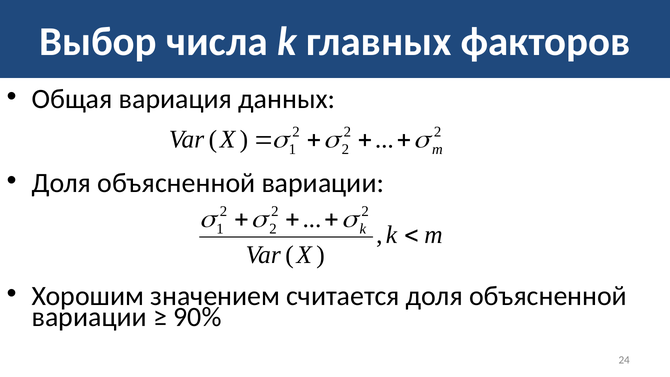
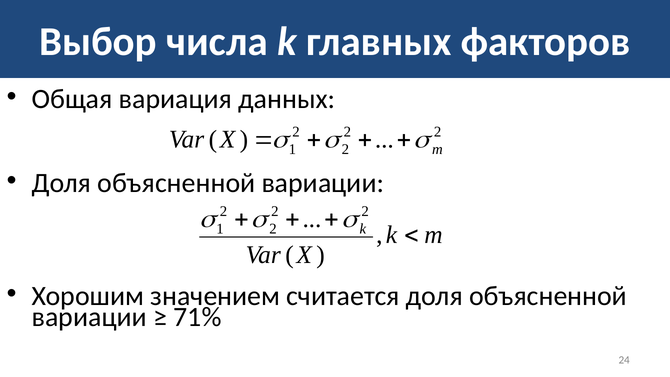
90%: 90% -> 71% (197, 317)
